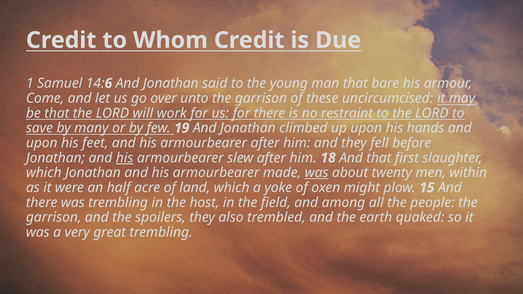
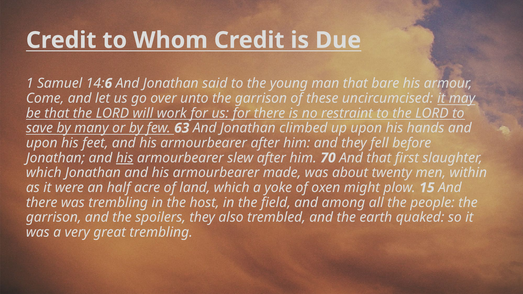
19: 19 -> 63 (182, 128)
18: 18 -> 70 (328, 158)
was underline: present -> none (317, 173)
